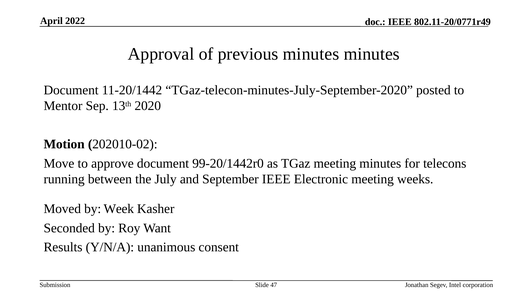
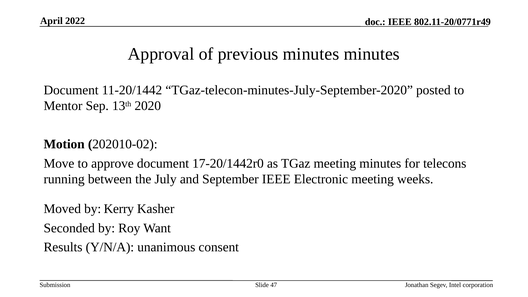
99-20/1442r0: 99-20/1442r0 -> 17-20/1442r0 (228, 163)
Week: Week -> Kerry (119, 209)
